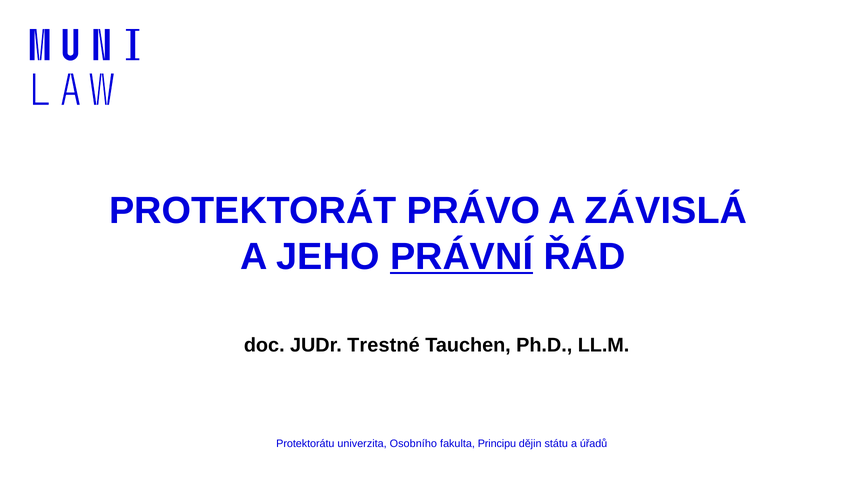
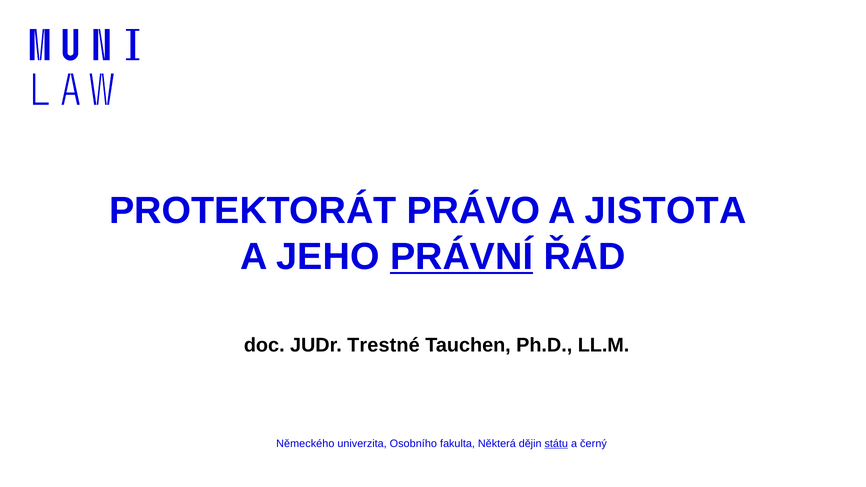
ZÁVISLÁ: ZÁVISLÁ -> JISTOTA (666, 211)
Protektorátu: Protektorátu -> Německého (305, 444)
Principu: Principu -> Některá (497, 444)
státu underline: none -> present (556, 444)
úřadů: úřadů -> černý (593, 444)
